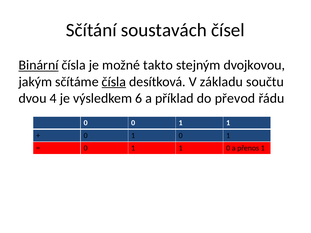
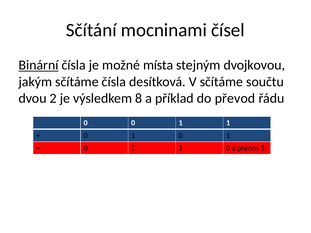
soustavách: soustavách -> mocninami (164, 30)
takto: takto -> místa (158, 65)
čísla underline: present -> none (114, 82)
V základu: základu -> sčítáme (221, 82)
4: 4 -> 2 (53, 98)
6: 6 -> 8 (139, 98)
